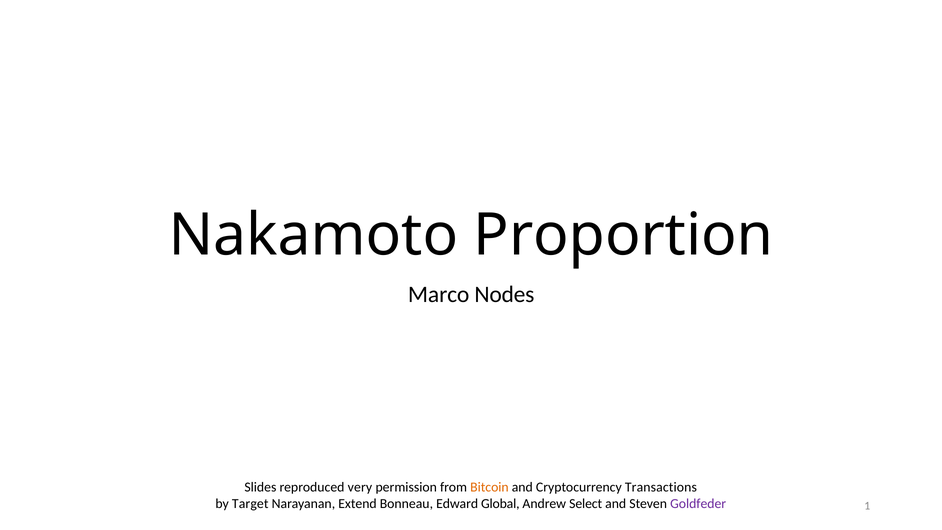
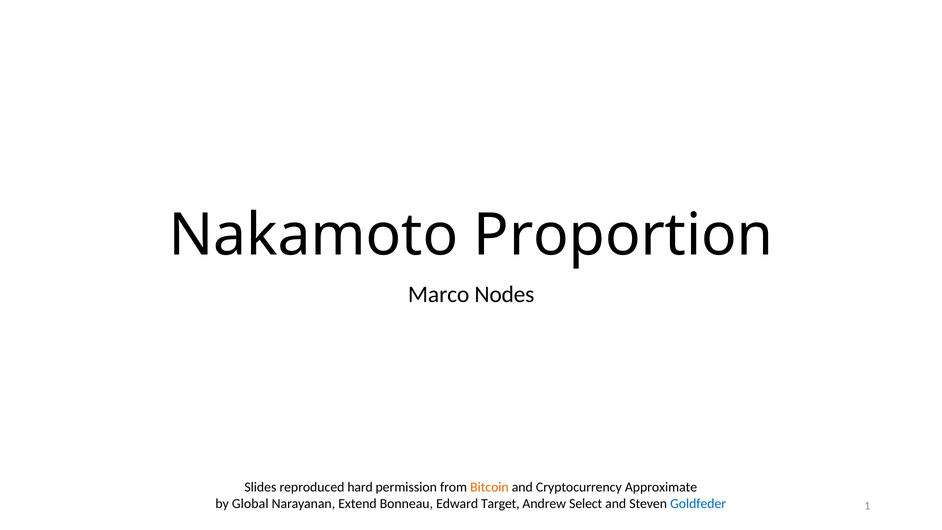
very: very -> hard (360, 487)
Transactions: Transactions -> Approximate (661, 487)
Target: Target -> Global (250, 503)
Global: Global -> Target (500, 503)
Goldfeder colour: purple -> blue (698, 503)
